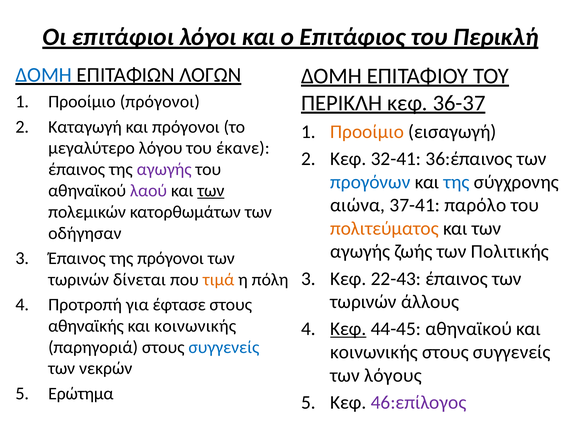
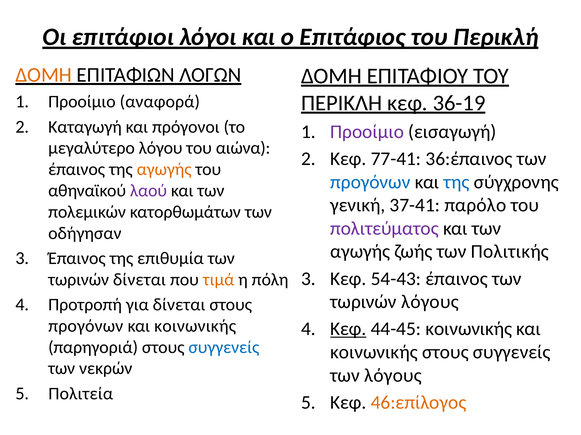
ΔΟΜΗ colour: blue -> orange (44, 75)
36-37: 36-37 -> 36-19 (459, 103)
Προοίμιο πρόγονοι: πρόγονοι -> αναφορά (160, 102)
Προοίμιο colour: orange -> purple (367, 132)
έκανε: έκανε -> αιώνα (243, 148)
32-41: 32-41 -> 77-41 (396, 159)
αγωγής colour: purple -> orange (164, 170)
των underline: present -> none (211, 191)
αιώνα: αιώνα -> γενική (358, 206)
πολιτεύματος colour: orange -> purple (384, 229)
της πρόγονοι: πρόγονοι -> επιθυμία (170, 259)
22-43: 22-43 -> 54-43 (396, 279)
τωρινών άλλους: άλλους -> λόγους (430, 302)
για έφτασε: έφτασε -> δίνεται (179, 305)
αθηναϊκής: αθηναϊκής -> προγόνων (86, 326)
44-45 αθηναϊκού: αθηναϊκού -> κοινωνικής (469, 329)
Ερώτημα: Ερώτημα -> Πολιτεία (81, 394)
46:επίλογος colour: purple -> orange (419, 403)
